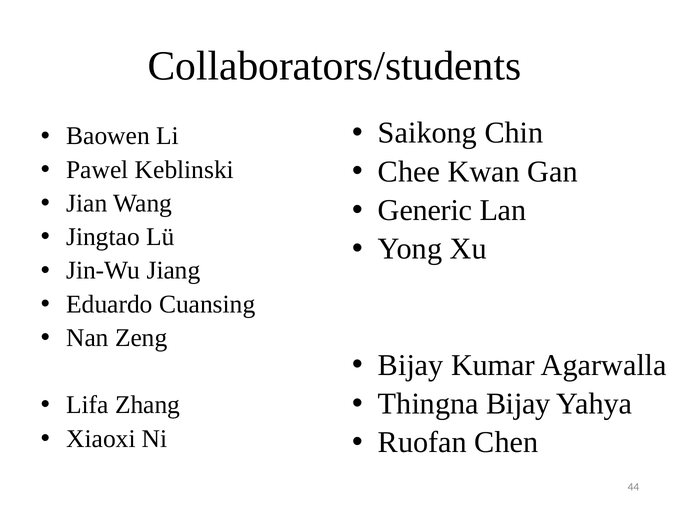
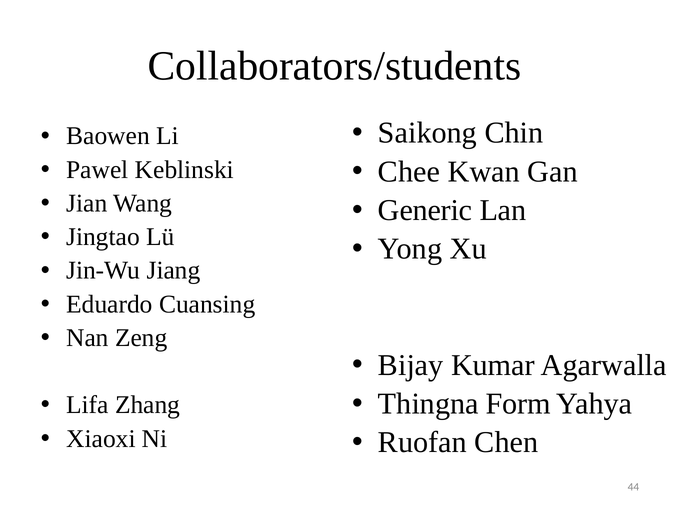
Thingna Bijay: Bijay -> Form (518, 404)
